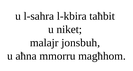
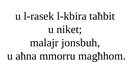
l-sahra: l-sahra -> l-rasek (39, 16)
